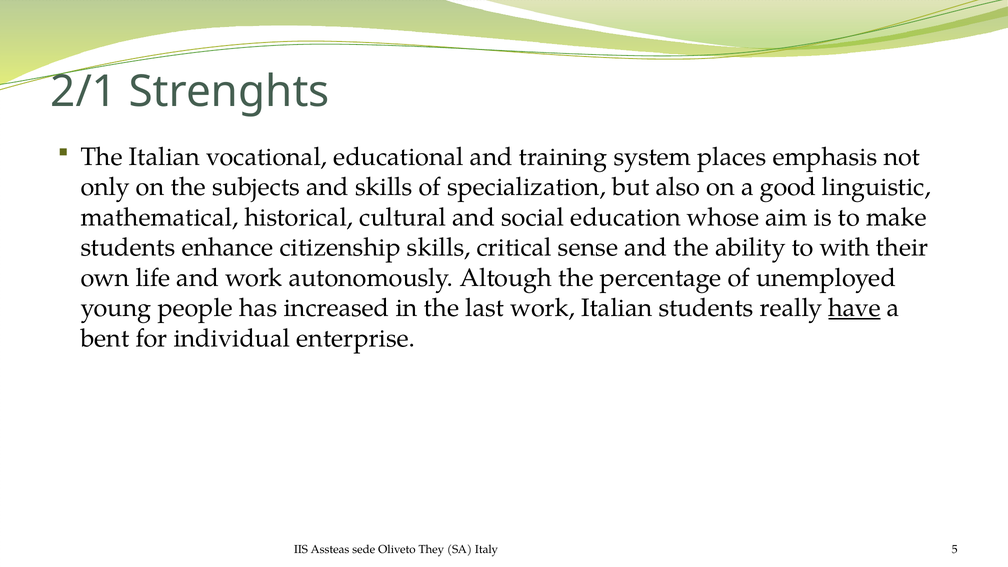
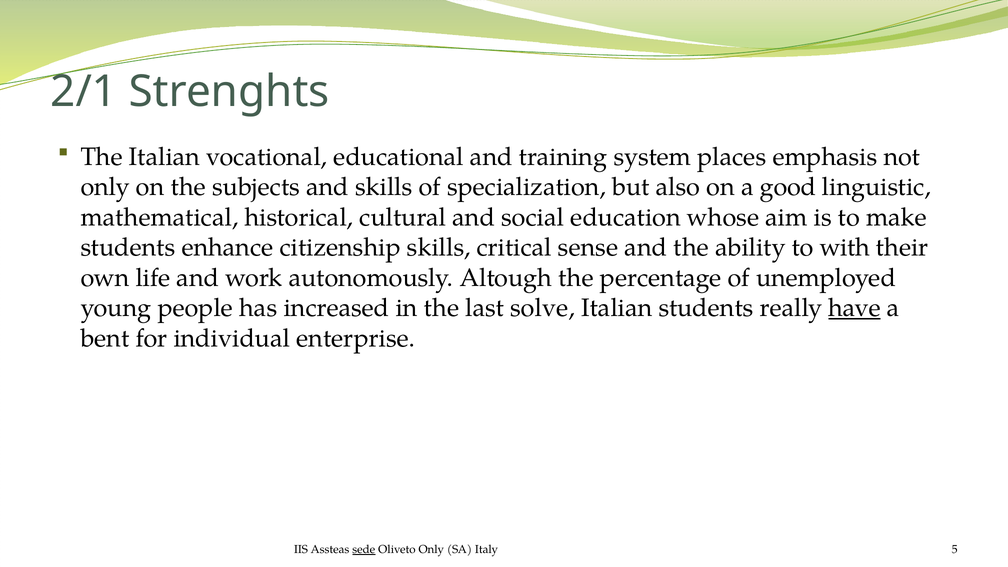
last work: work -> solve (543, 308)
sede underline: none -> present (364, 550)
Oliveto They: They -> Only (431, 550)
